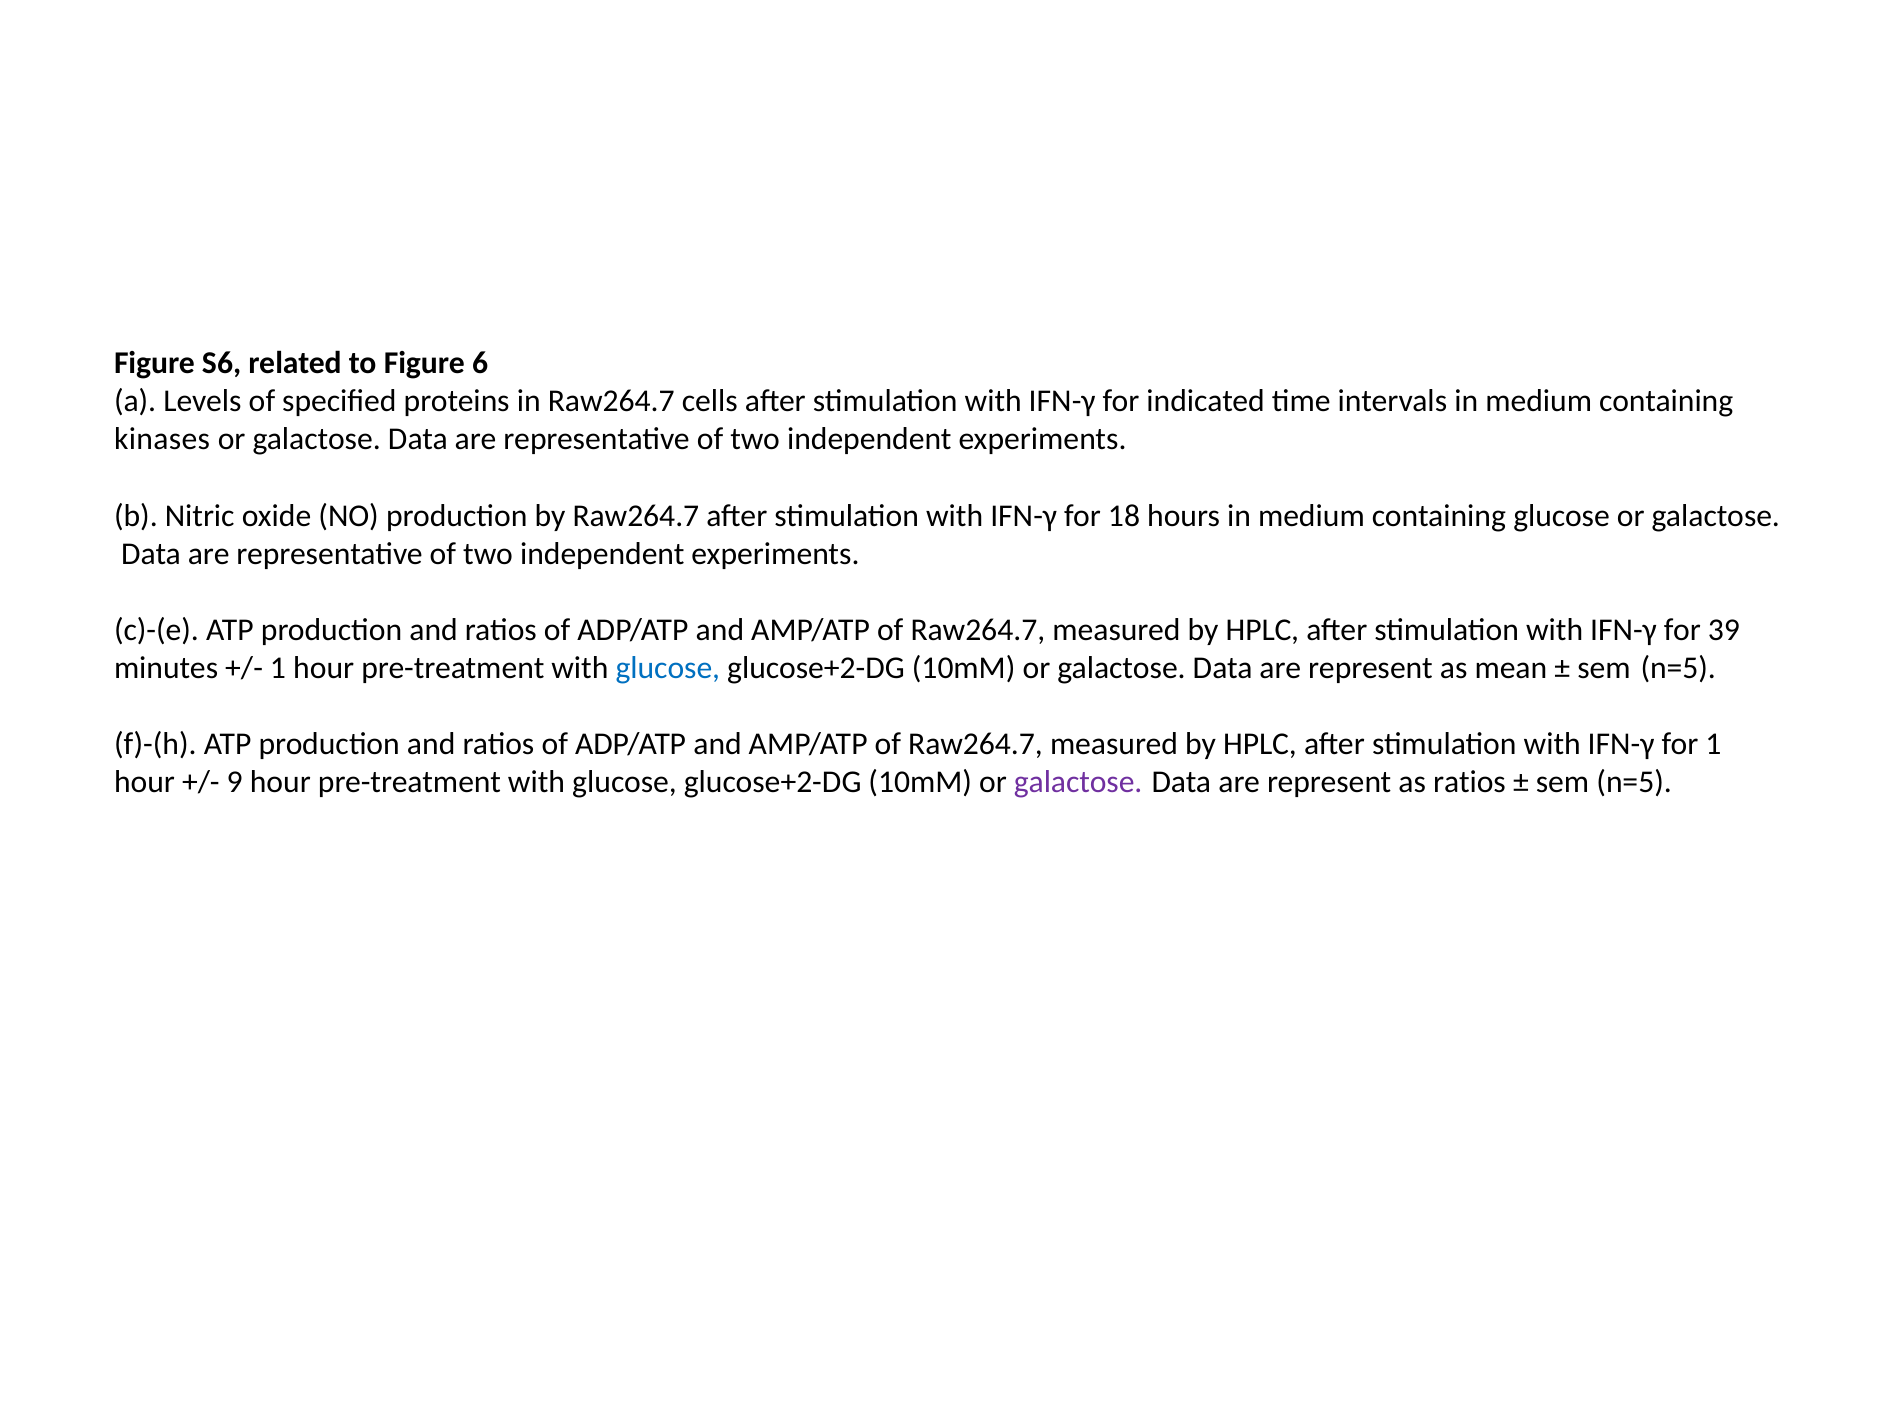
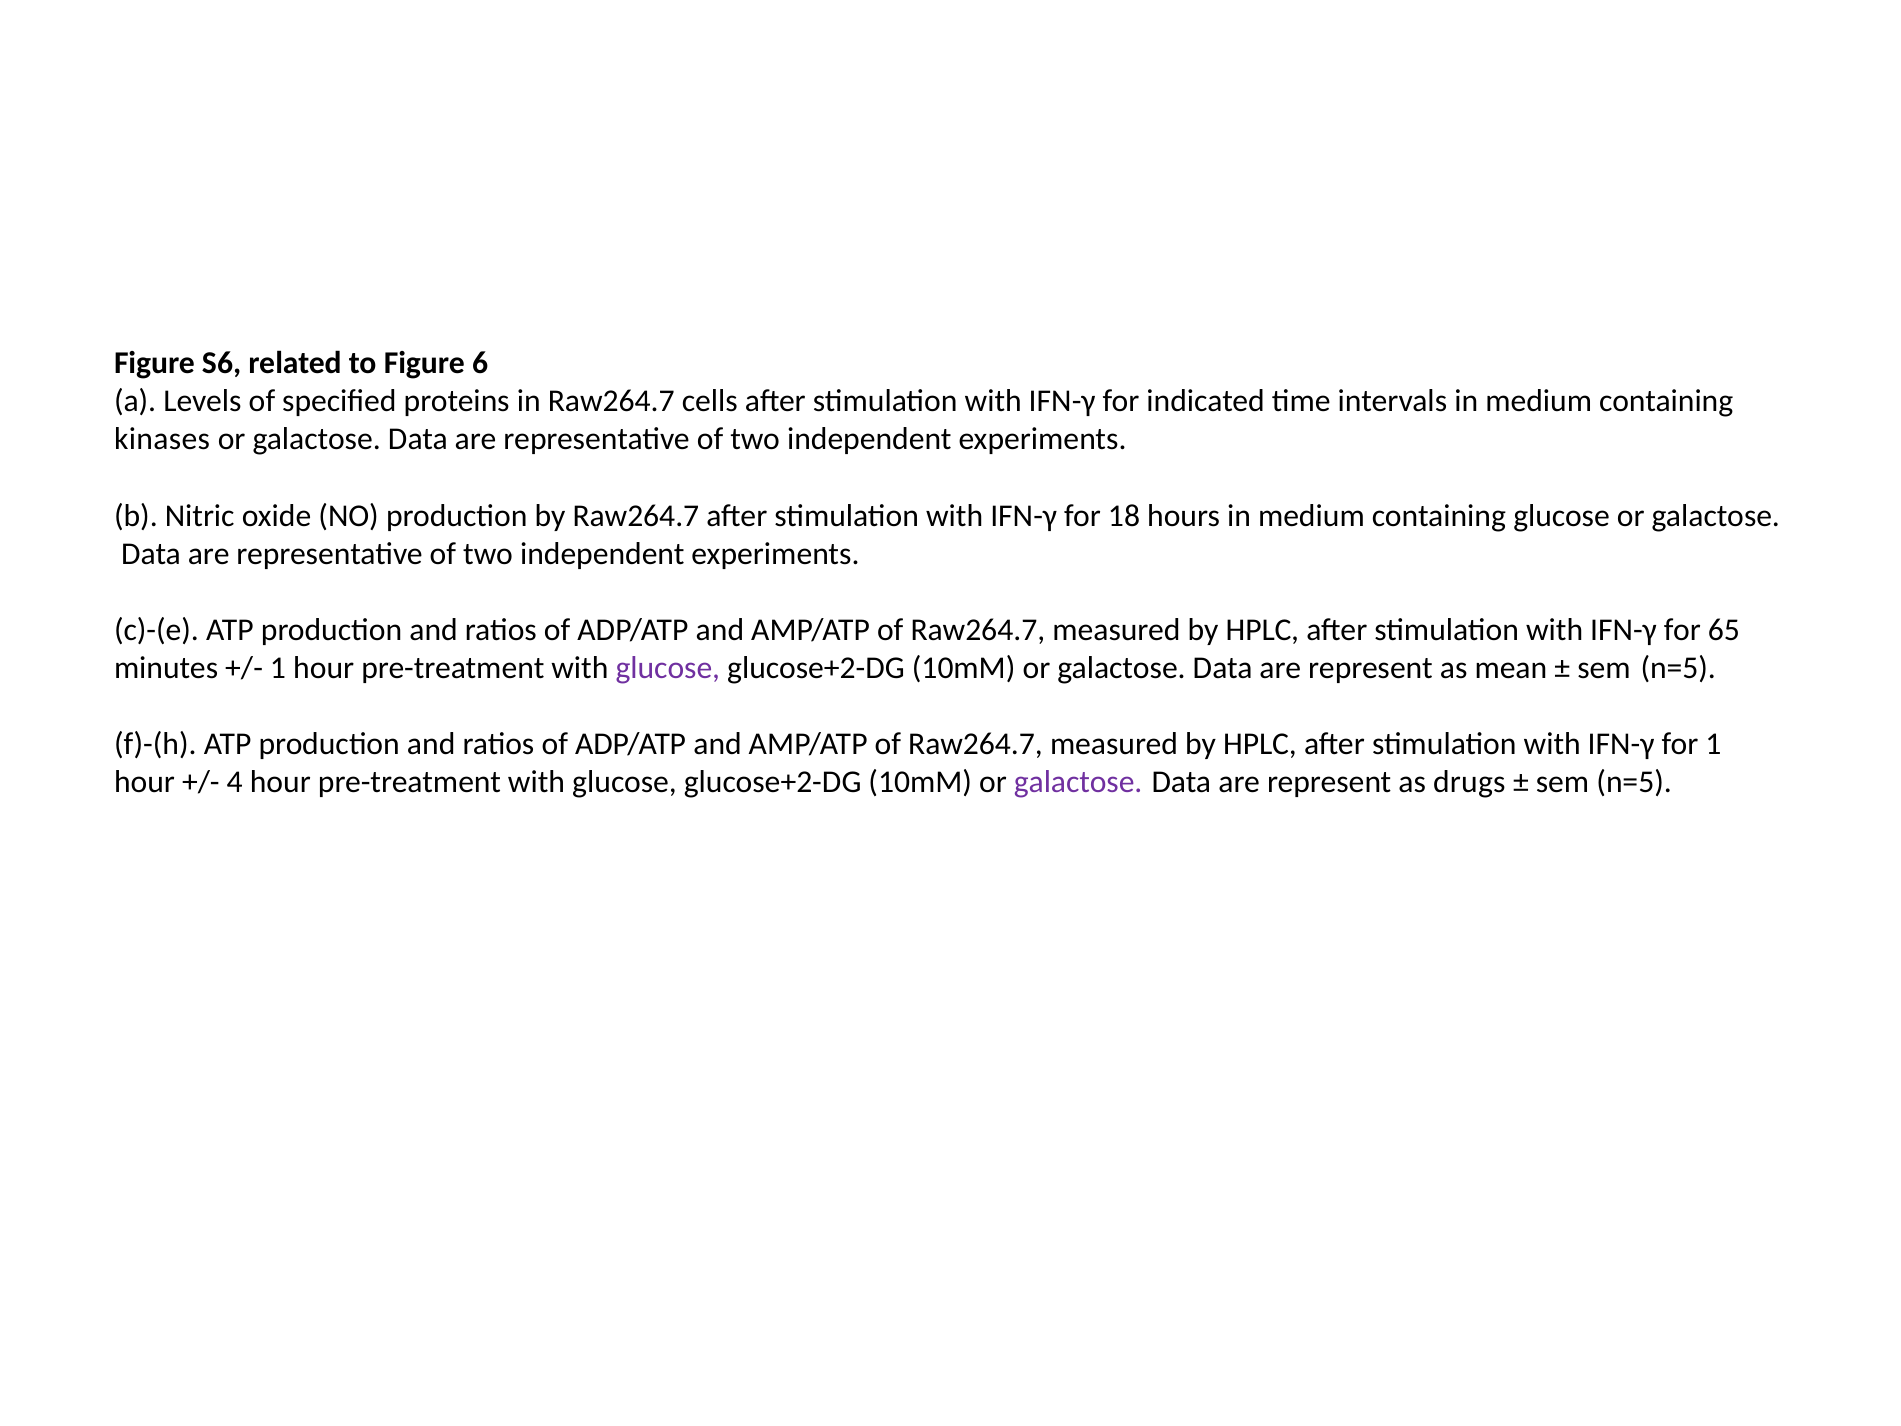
39: 39 -> 65 (1724, 630)
glucose colour: blue -> purple (668, 668)
9: 9 -> 4 (235, 782)
as ratios: ratios -> drugs (1469, 782)
